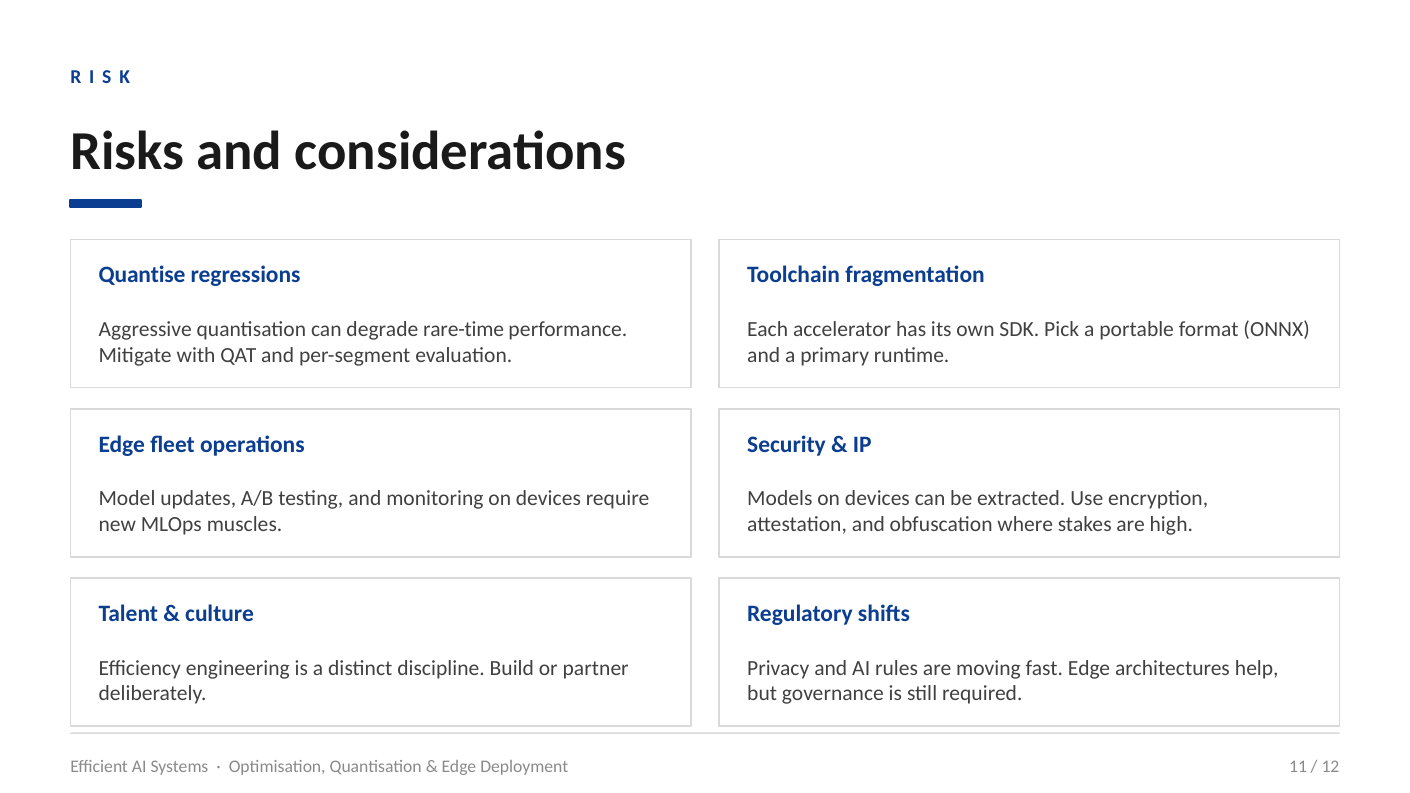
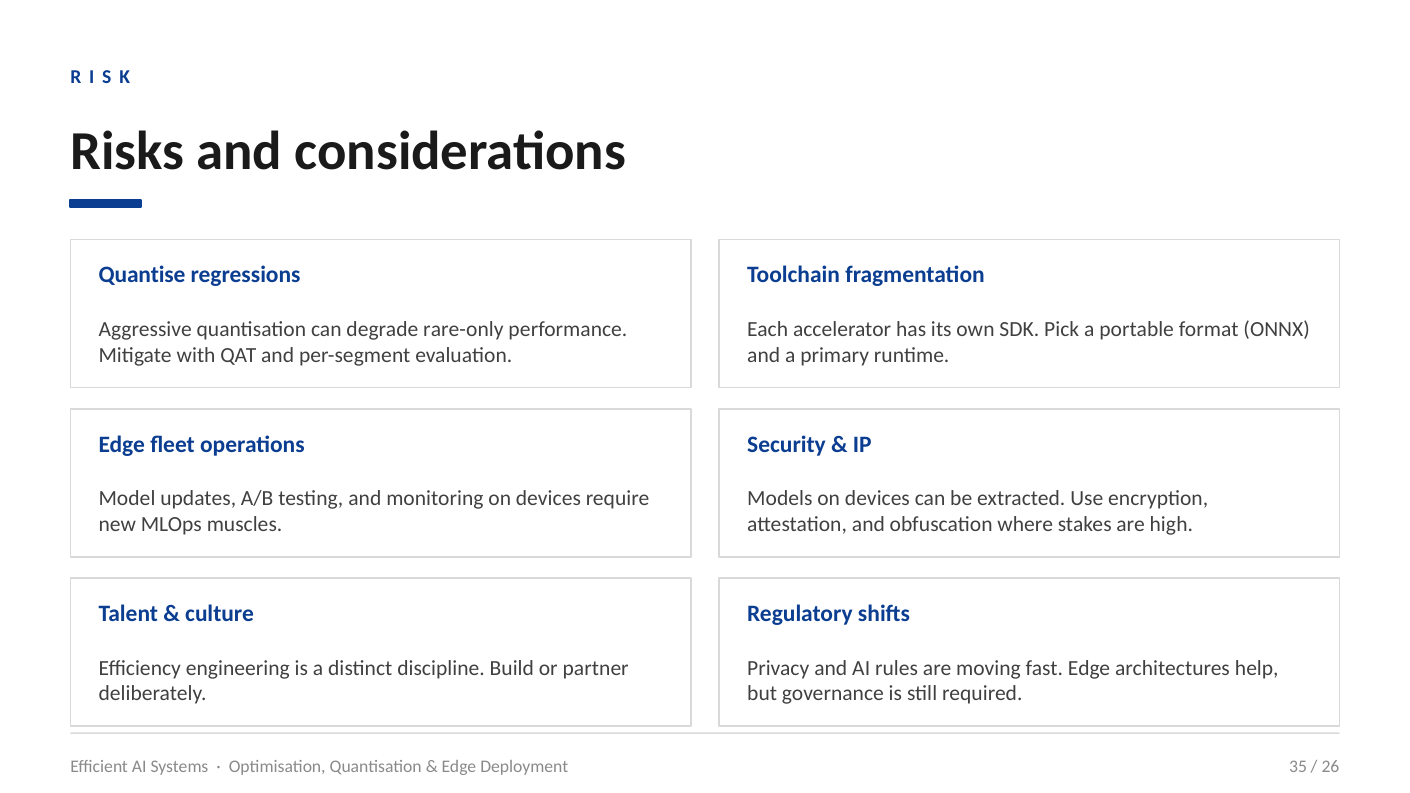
rare-time: rare-time -> rare-only (463, 330)
11: 11 -> 35 (1298, 767)
12: 12 -> 26 (1330, 767)
